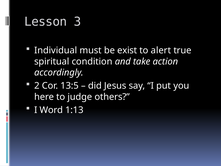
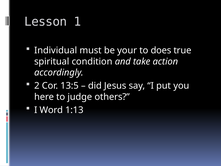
3: 3 -> 1 (77, 22)
exist: exist -> your (127, 50)
alert: alert -> does (161, 50)
